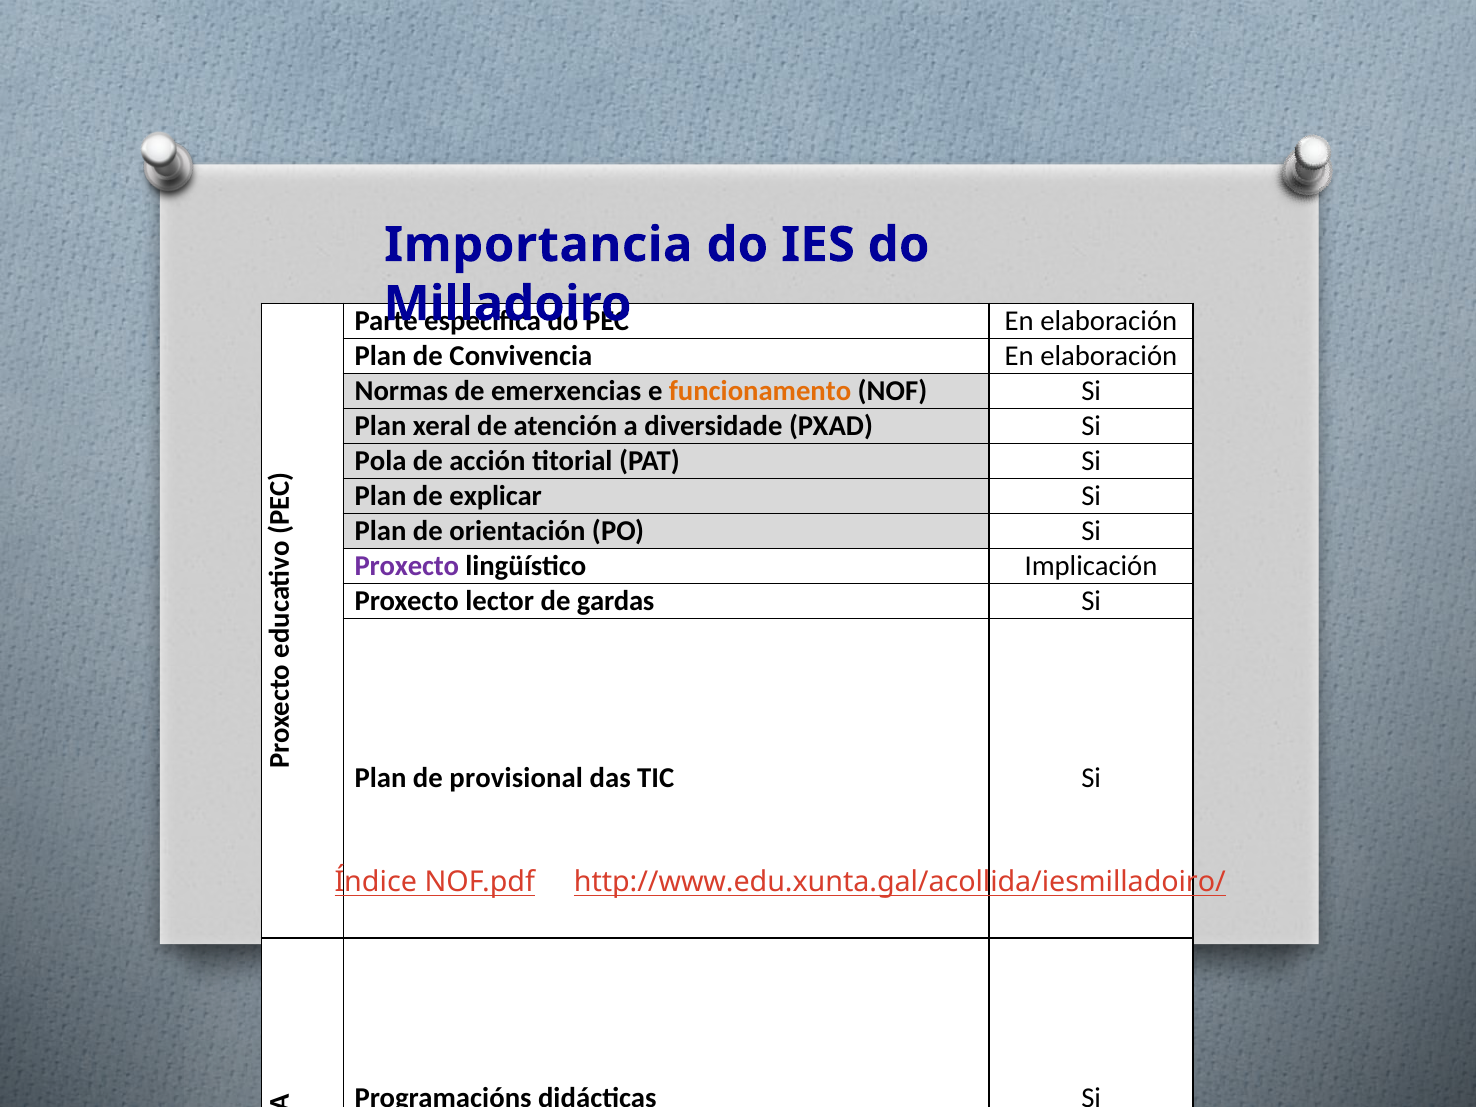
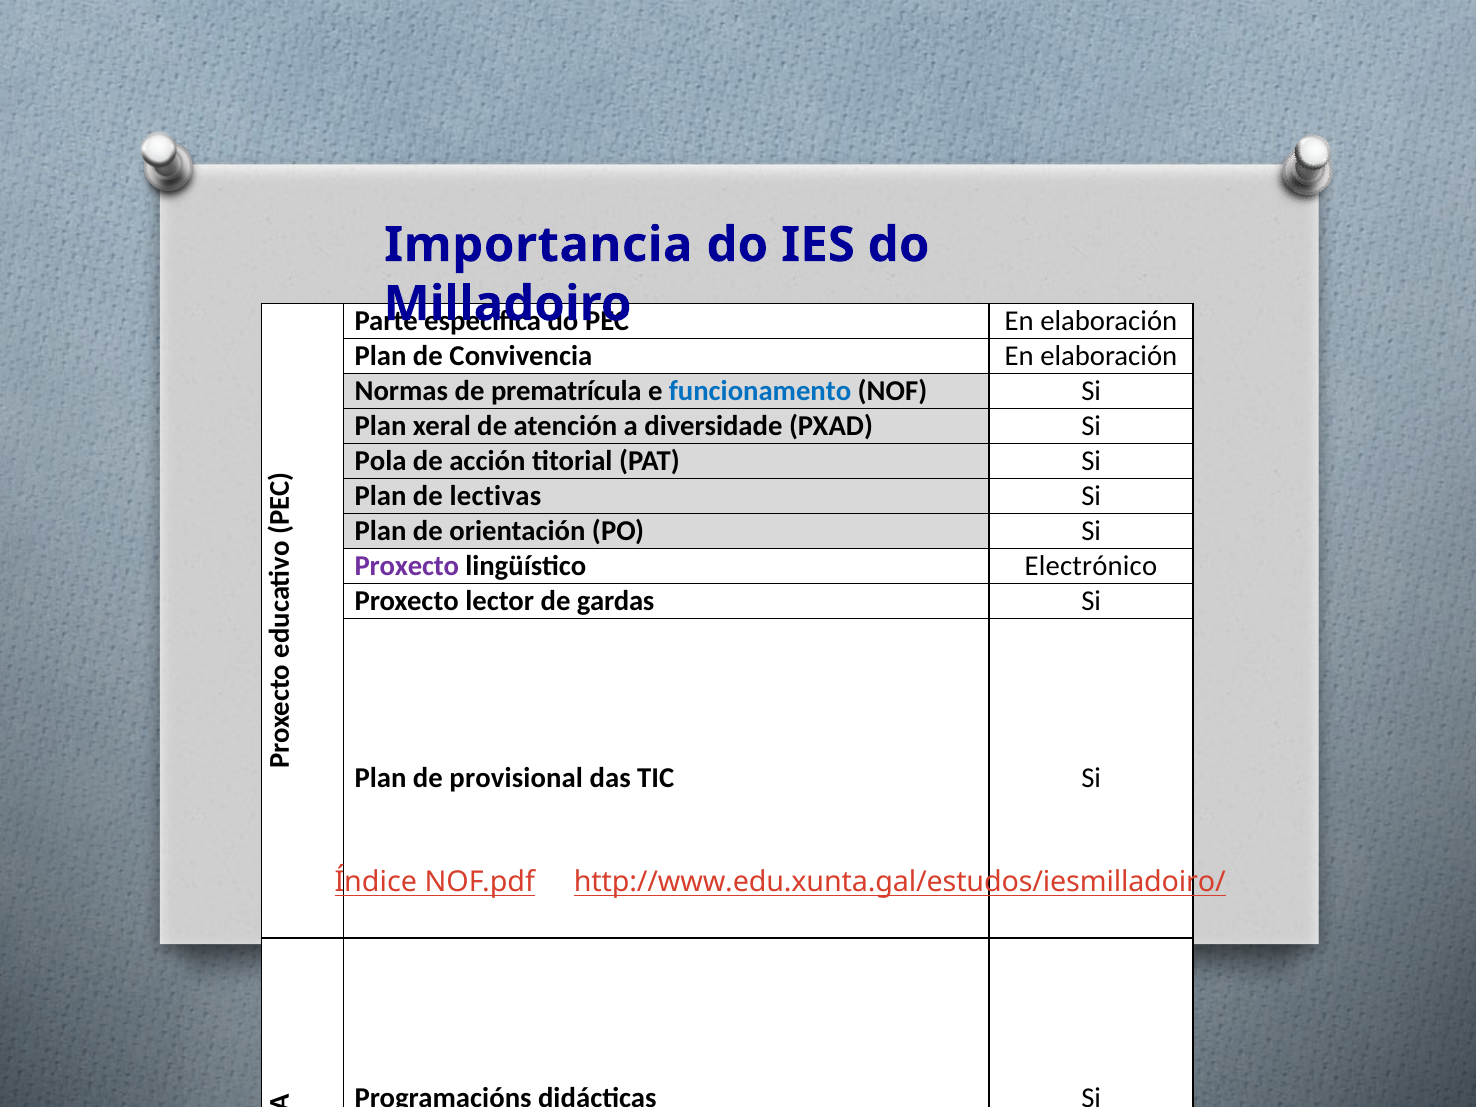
de emerxencias: emerxencias -> prematrícula (566, 391)
funcionamento colour: orange -> blue (760, 391)
explicar: explicar -> lectivas (495, 496)
Implicación: Implicación -> Electrónico (1091, 566)
http://www.edu.xunta.gal/acollida/iesmilladoiro/: http://www.edu.xunta.gal/acollida/iesmilladoiro/ -> http://www.edu.xunta.gal/estudos/iesmilladoiro/ (900, 882)
